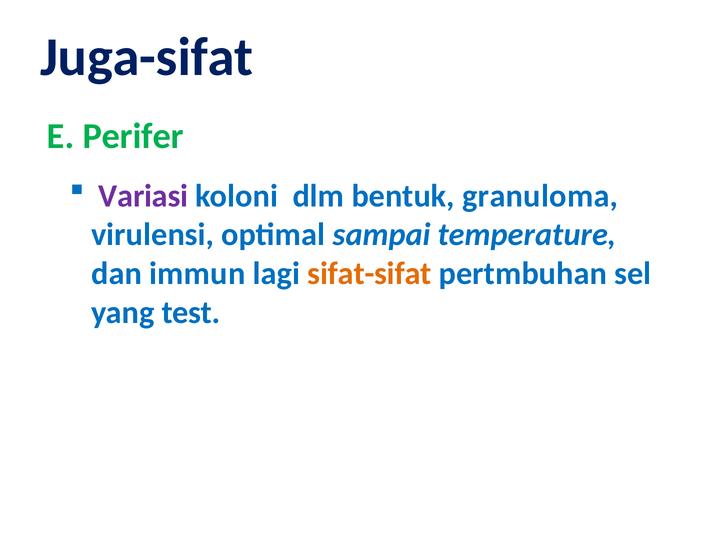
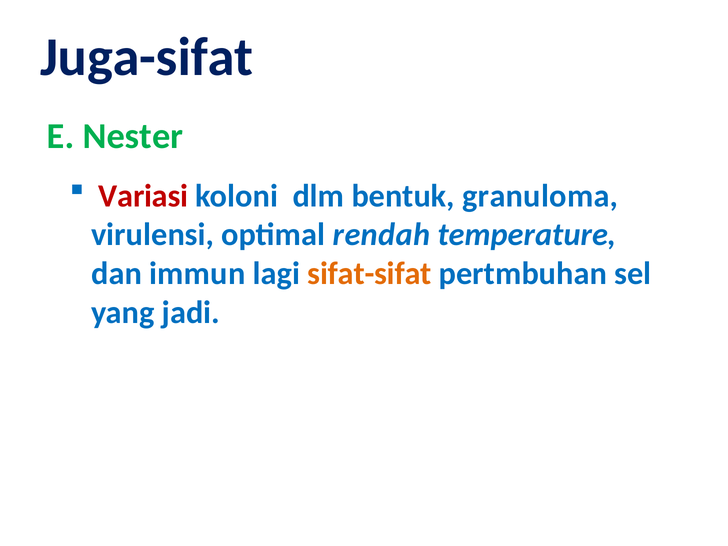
Perifer: Perifer -> Nester (133, 136)
Variasi colour: purple -> red (143, 196)
sampai: sampai -> rendah (382, 235)
test: test -> jadi (191, 312)
